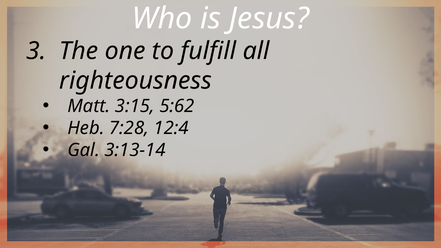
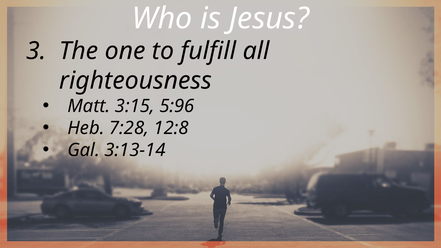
5:62: 5:62 -> 5:96 (177, 106)
12:4: 12:4 -> 12:8 (171, 128)
